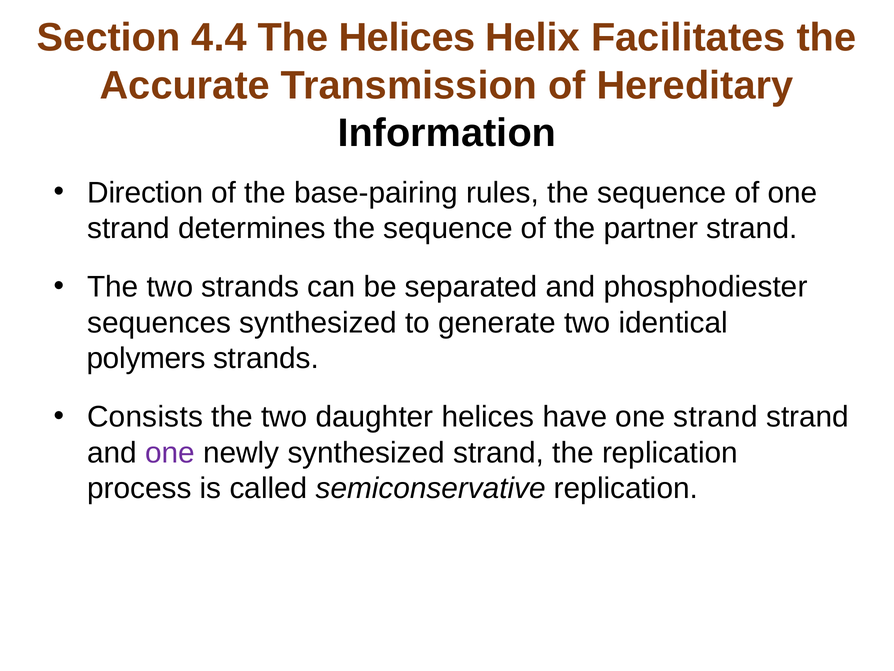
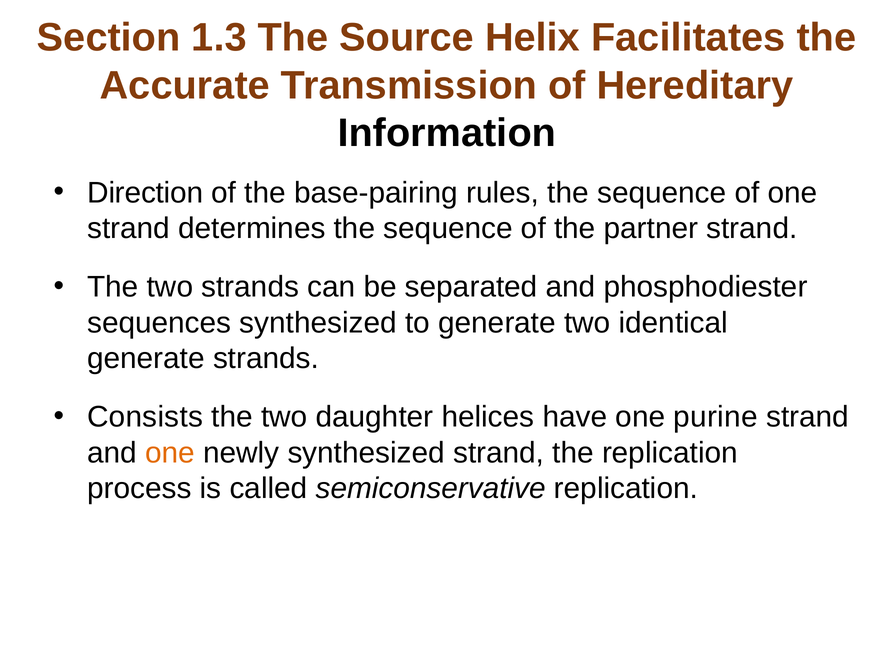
4.4: 4.4 -> 1.3 (219, 38)
The Helices: Helices -> Source (407, 38)
polymers: polymers -> generate (146, 358)
have one strand: strand -> purine (716, 417)
one colour: purple -> orange (170, 452)
